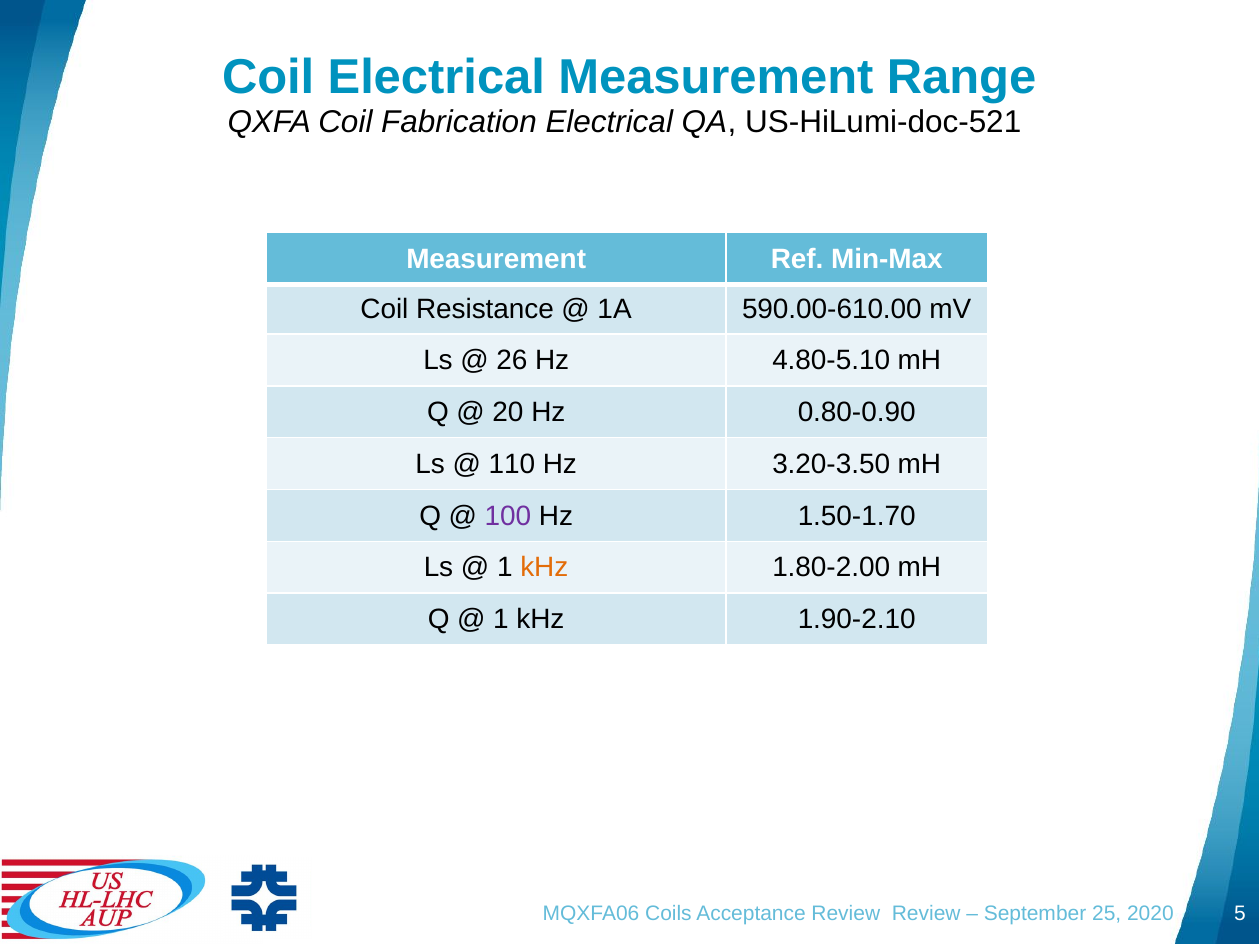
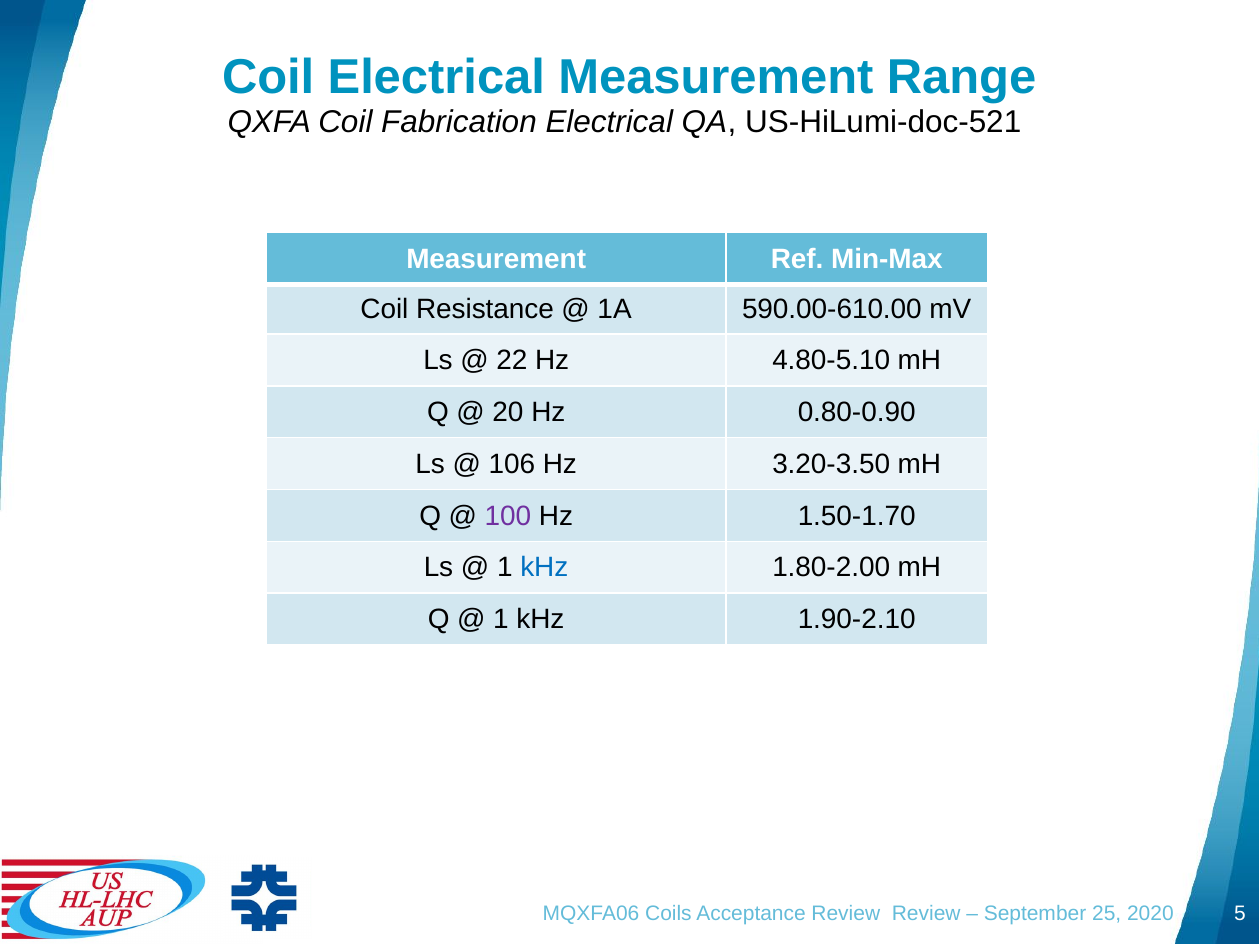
26: 26 -> 22 (512, 361)
110: 110 -> 106 (512, 464)
kHz colour: orange -> blue (544, 568)
